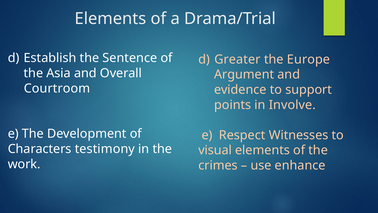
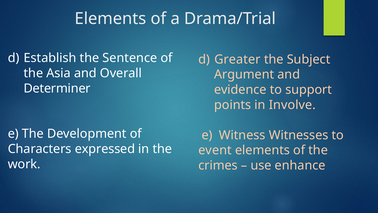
Europe: Europe -> Subject (309, 59)
Courtroom: Courtroom -> Determiner (57, 88)
Respect: Respect -> Witness (242, 135)
testimony: testimony -> expressed (105, 149)
visual: visual -> event (215, 150)
